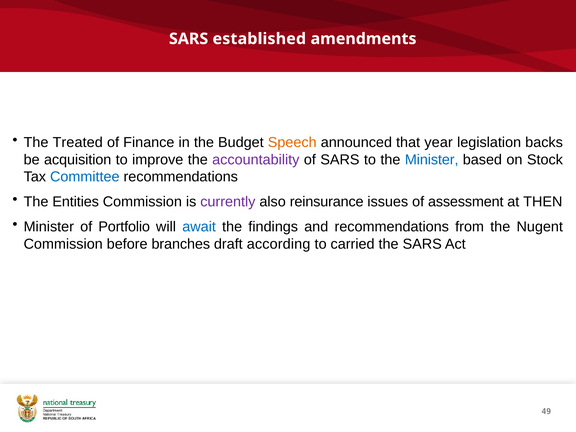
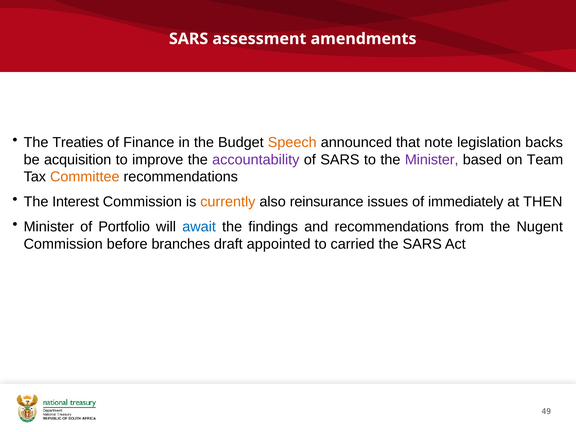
established: established -> assessment (259, 39)
Treated: Treated -> Treaties (78, 142)
year: year -> note (439, 142)
Minister colour: blue -> purple (432, 160)
Stock: Stock -> Team (545, 160)
Committee colour: blue -> orange (85, 177)
Entities: Entities -> Interest (76, 202)
currently colour: purple -> orange (228, 202)
assessment: assessment -> immediately (466, 202)
according: according -> appointed (279, 244)
